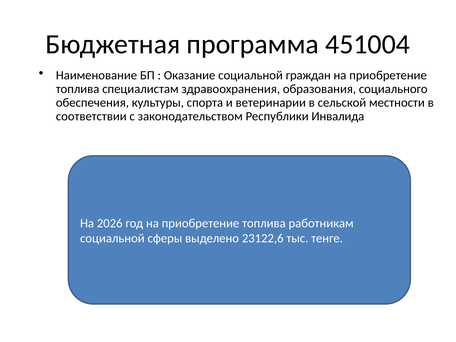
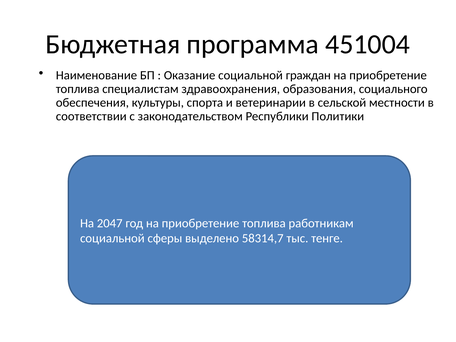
Инвалида: Инвалида -> Политики (338, 116)
2026: 2026 -> 2047 (110, 223)
23122,6: 23122,6 -> 58314,7 (263, 238)
